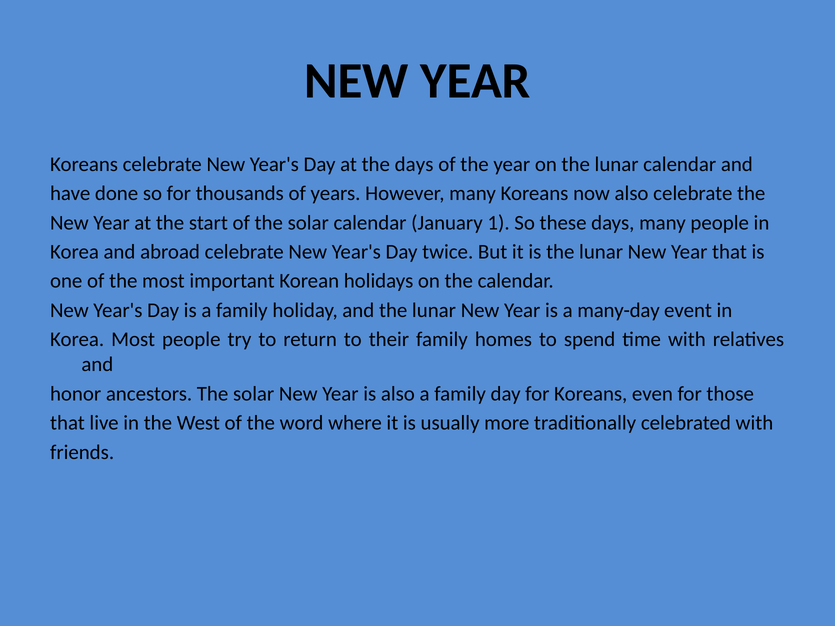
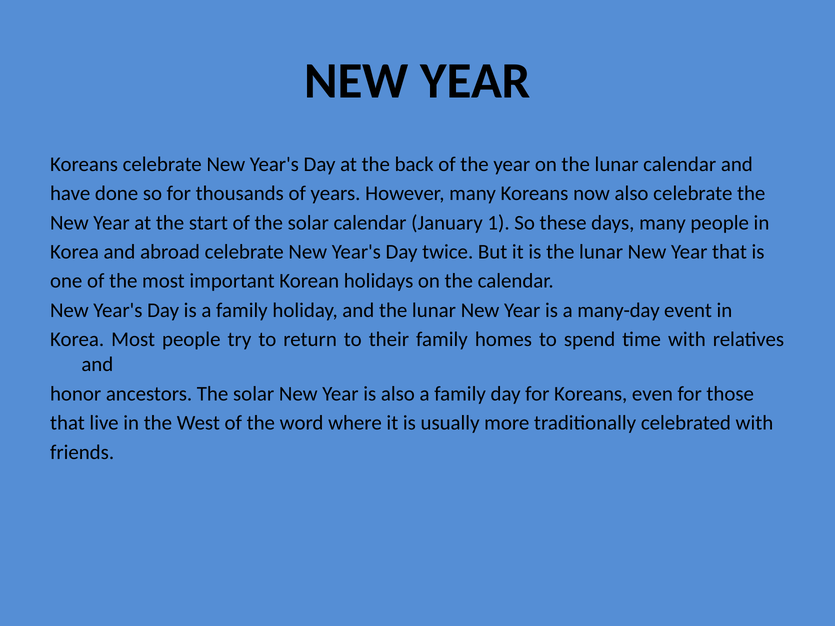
the days: days -> back (414, 164)
